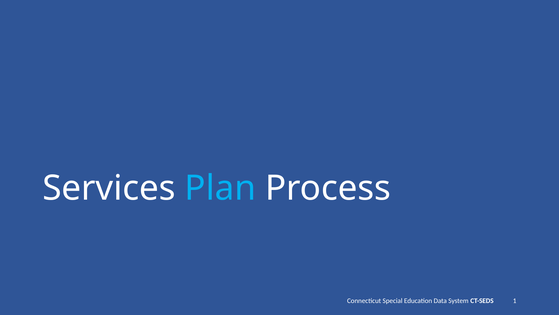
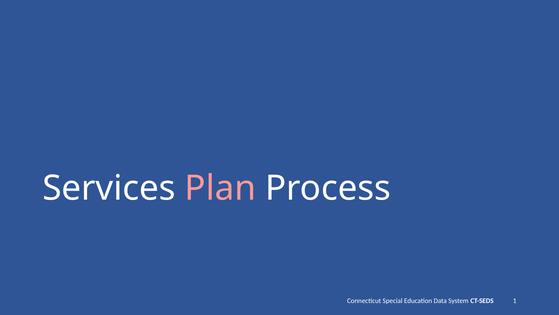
Plan colour: light blue -> pink (220, 188)
